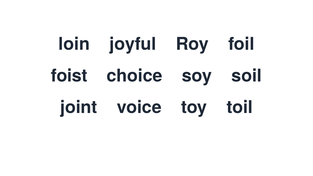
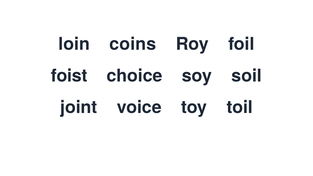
joyful: joyful -> coins (133, 44)
